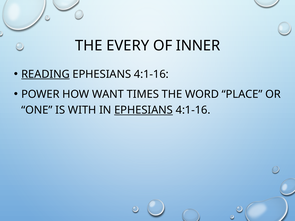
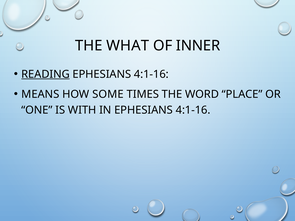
EVERY: EVERY -> WHAT (128, 46)
POWER: POWER -> MEANS (40, 94)
WANT: WANT -> SOME (108, 94)
EPHESIANS underline: present -> none (144, 110)
